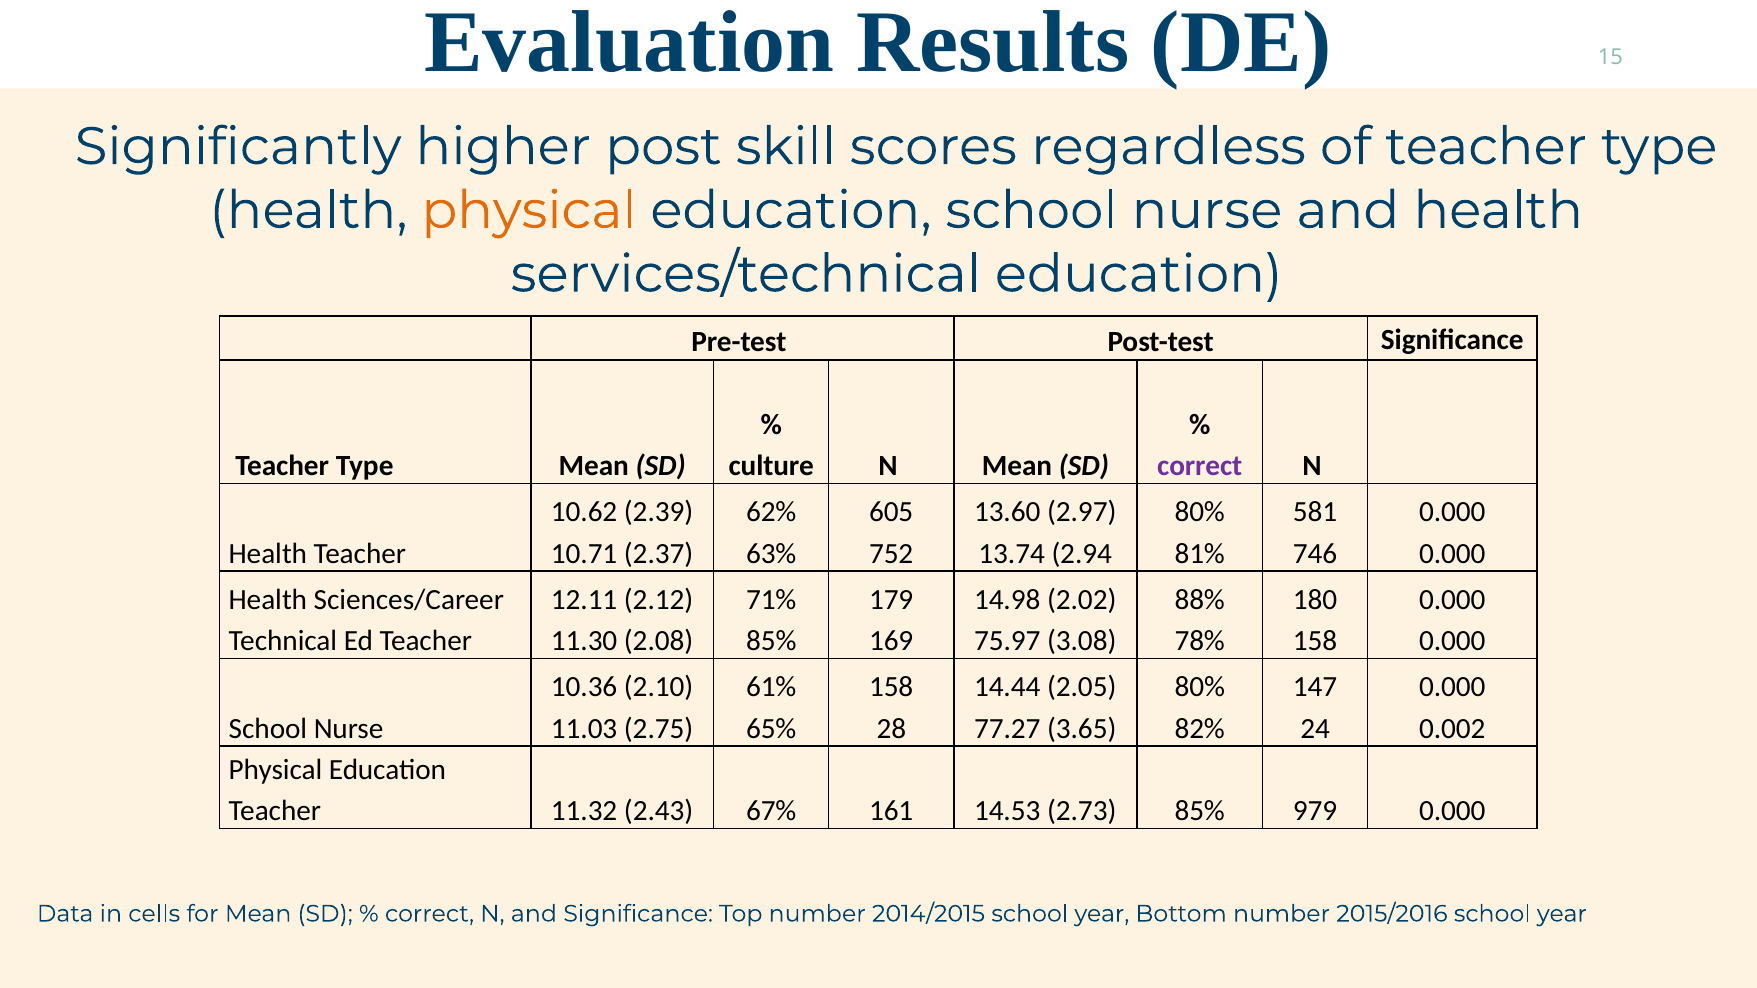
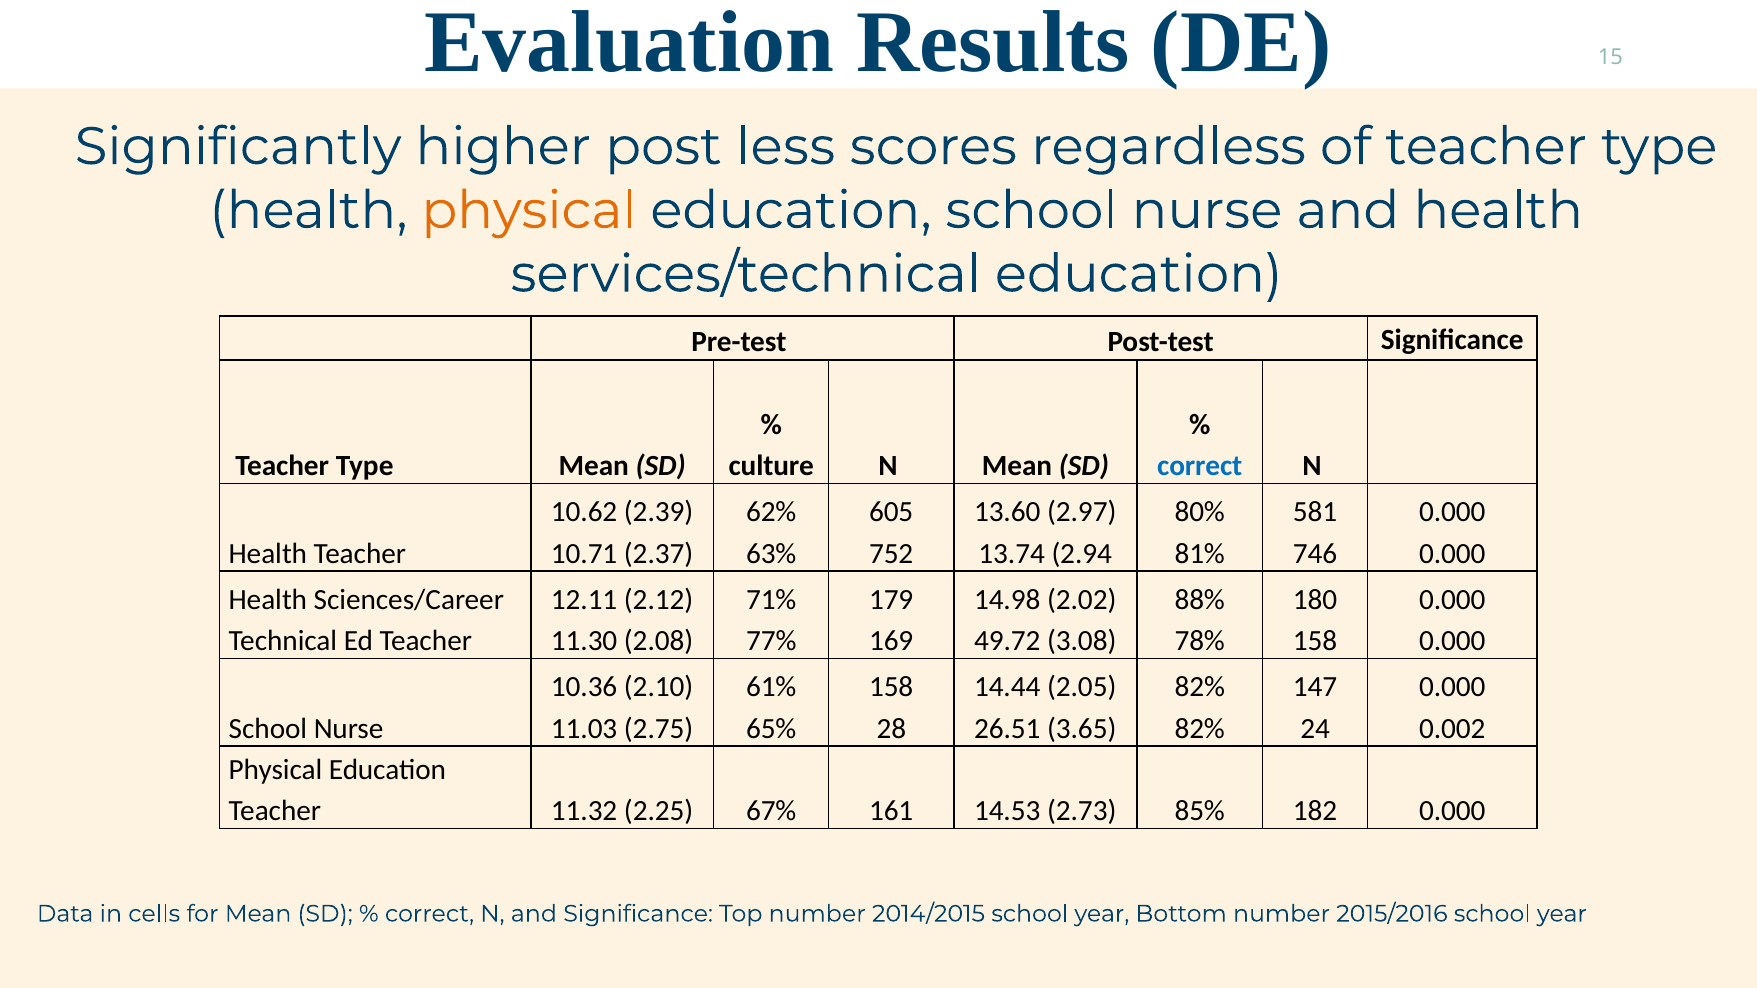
skill: skill -> less (786, 147)
correct colour: purple -> blue (1200, 466)
85%: 85% -> 77% (771, 641)
75.97: 75.97 -> 49.72 (1007, 641)
80%: 80% -> 82% (1200, 687)
77.27: 77.27 -> 26.51 (1007, 729)
2.43: 2.43 -> 2.25 (659, 811)
979: 979 -> 182 (1315, 811)
